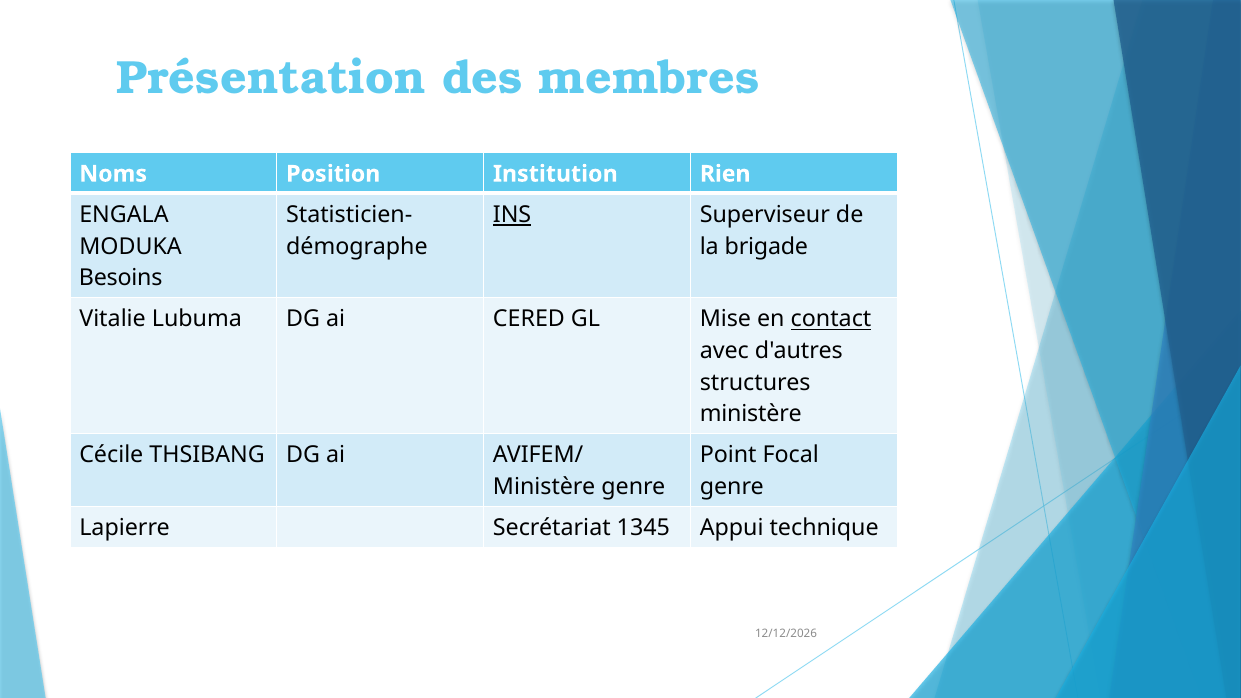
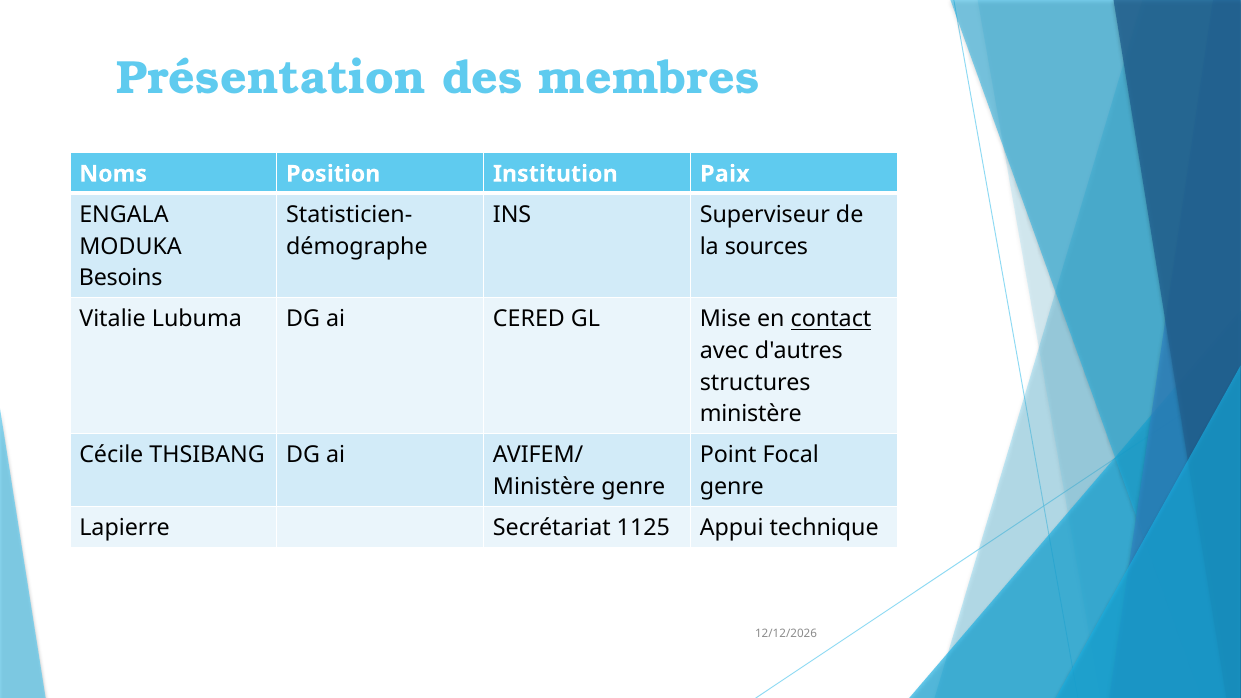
Rien: Rien -> Paix (725, 174)
INS underline: present -> none (512, 215)
brigade: brigade -> sources (766, 247)
1345: 1345 -> 1125 (643, 528)
